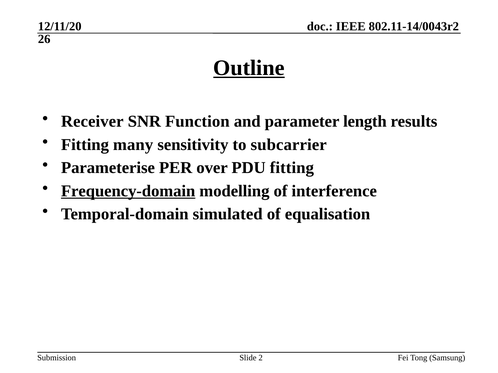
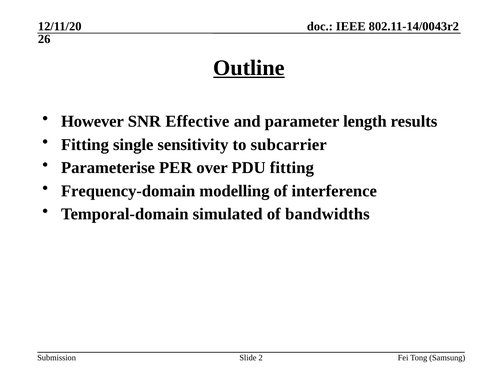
Receiver: Receiver -> However (92, 122)
Function: Function -> Effective (197, 122)
many: many -> single (133, 145)
Frequency-domain underline: present -> none (128, 191)
equalisation: equalisation -> bandwidths (327, 214)
